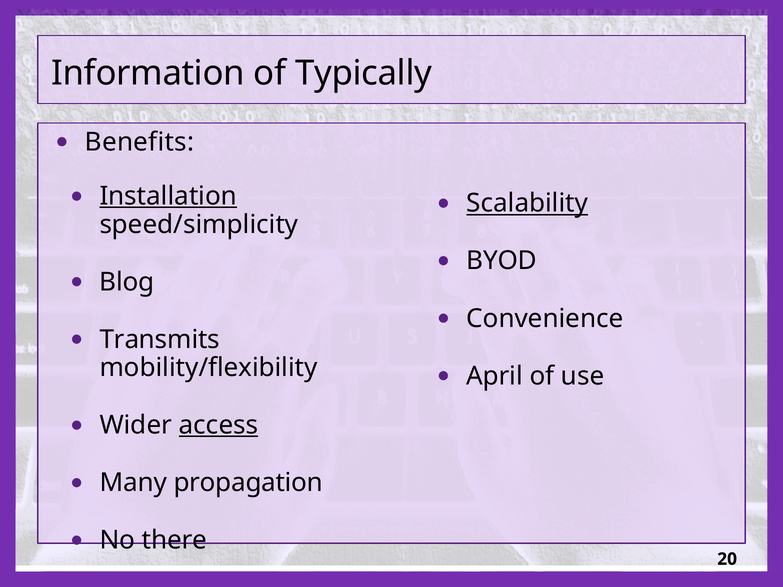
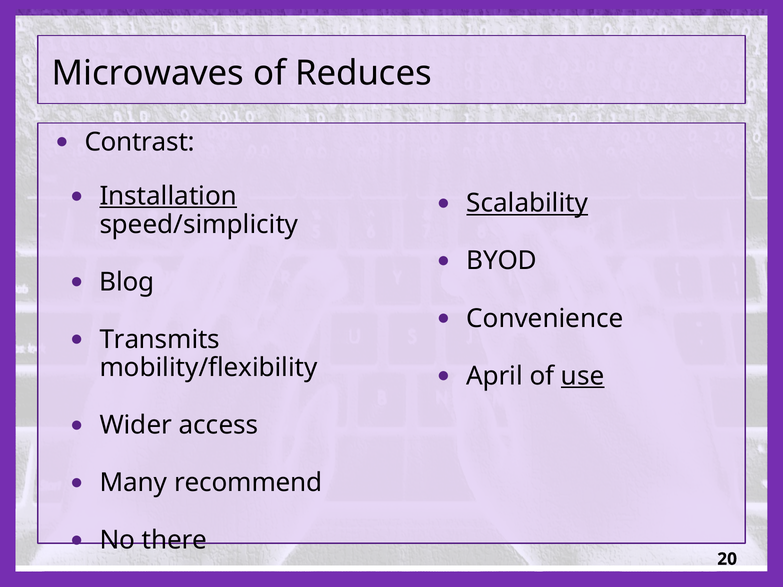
Information: Information -> Microwaves (148, 73)
Typically: Typically -> Reduces (363, 73)
Benefits: Benefits -> Contrast (140, 142)
use underline: none -> present (583, 376)
access underline: present -> none (219, 425)
propagation: propagation -> recommend (248, 483)
